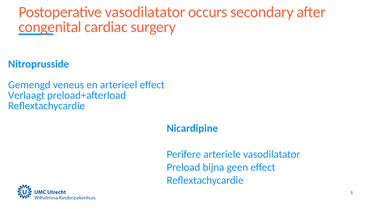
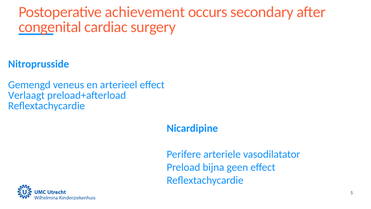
Postoperative vasodilatator: vasodilatator -> achievement (145, 12)
